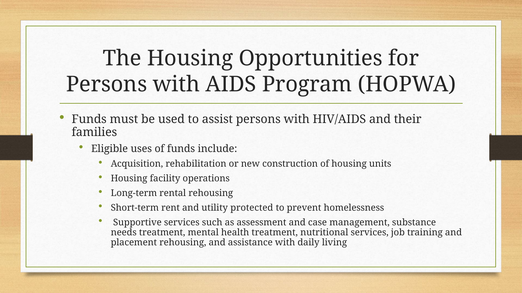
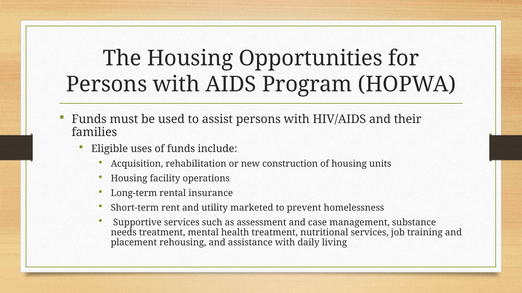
rental rehousing: rehousing -> insurance (211, 194)
protected: protected -> marketed (252, 208)
